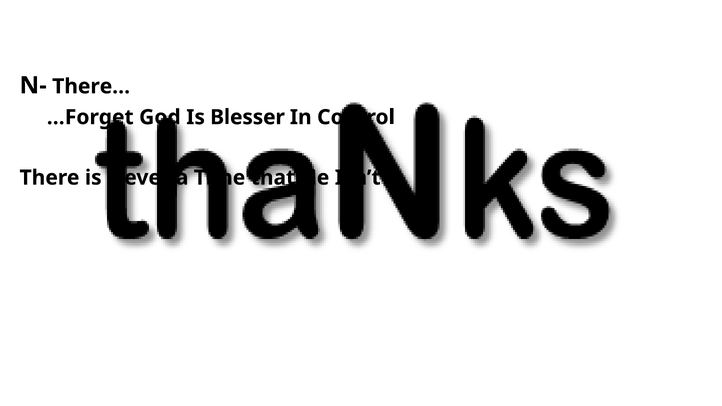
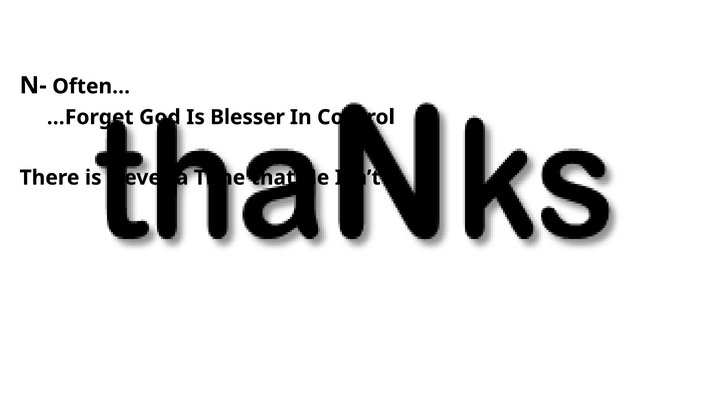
There…: There… -> Often… (91, 86)
